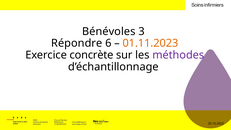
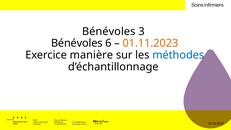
Répondre: Répondre -> Bénévoles (77, 43)
concrète: concrète -> manière (91, 55)
méthodes colour: purple -> blue (178, 55)
